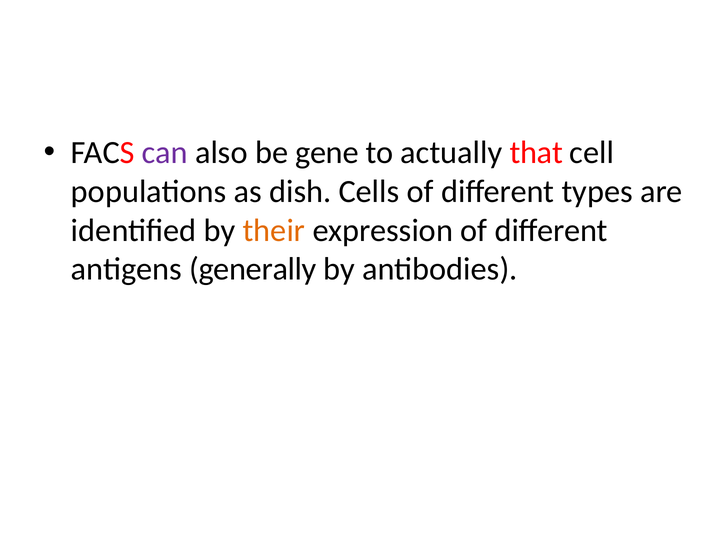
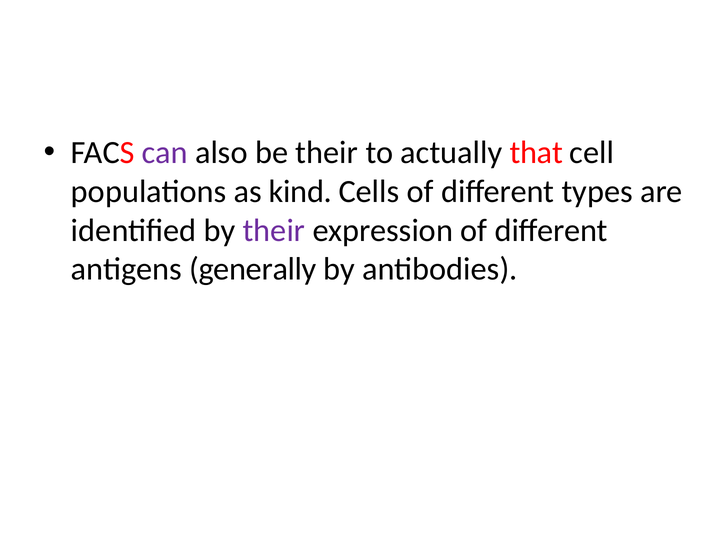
be gene: gene -> their (327, 153)
dish: dish -> kind (300, 192)
their colour: orange -> purple (274, 230)
